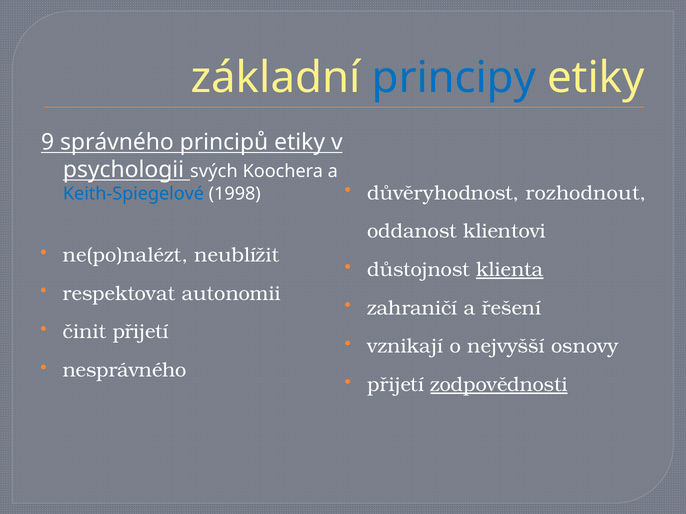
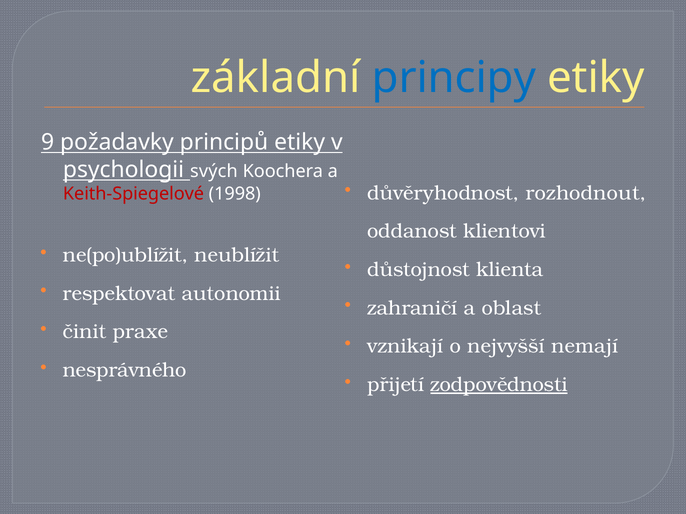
správného: správného -> požadavky (117, 142)
Keith-Spiegelové colour: blue -> red (134, 194)
ne(po)nalézt: ne(po)nalézt -> ne(po)ublížit (126, 255)
klienta underline: present -> none (510, 270)
řešení: řešení -> oblast (511, 308)
činit přijetí: přijetí -> praxe (140, 332)
osnovy: osnovy -> nemají (585, 347)
